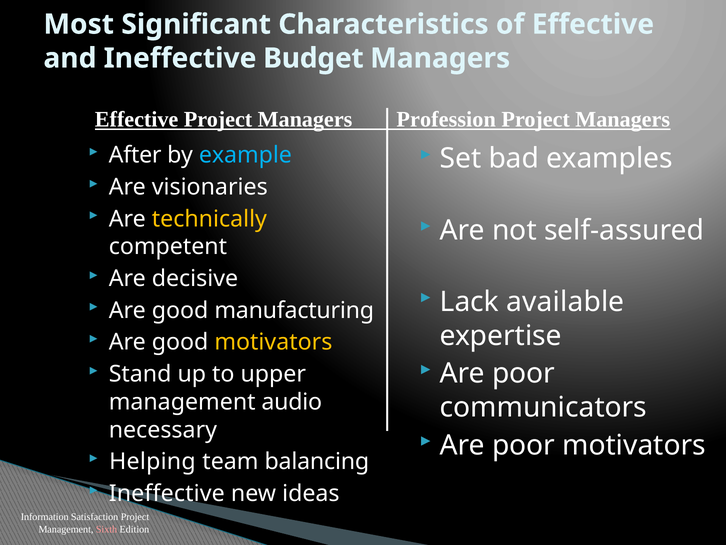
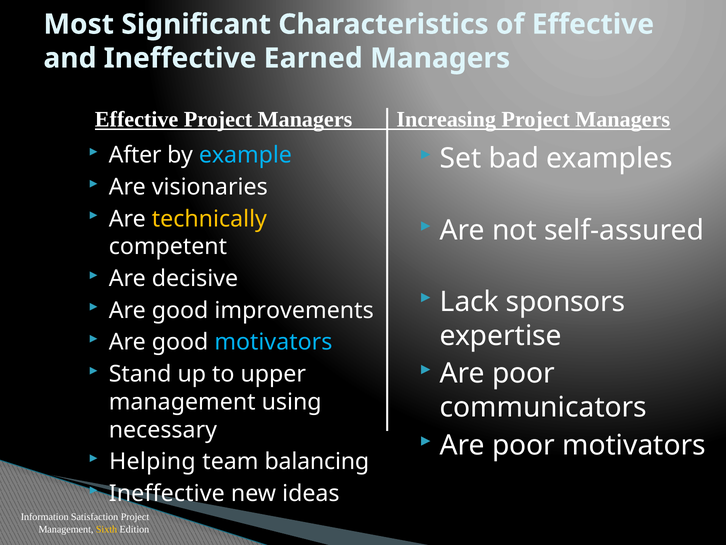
Budget: Budget -> Earned (313, 58)
Profession: Profession -> Increasing (446, 119)
available: available -> sponsors (566, 302)
manufacturing: manufacturing -> improvements (294, 310)
motivators colour: yellow -> light blue (273, 342)
audio: audio -> using (292, 402)
Sixth colour: pink -> yellow (107, 529)
